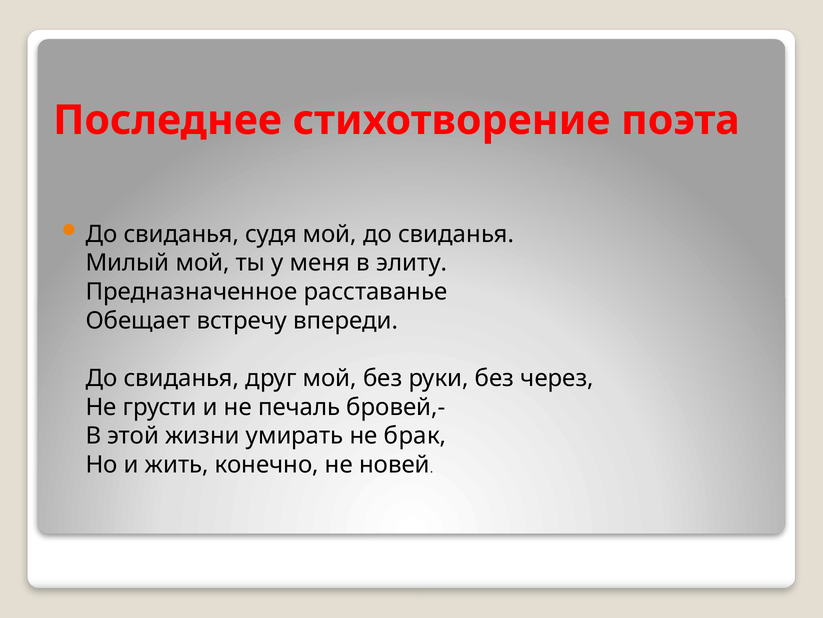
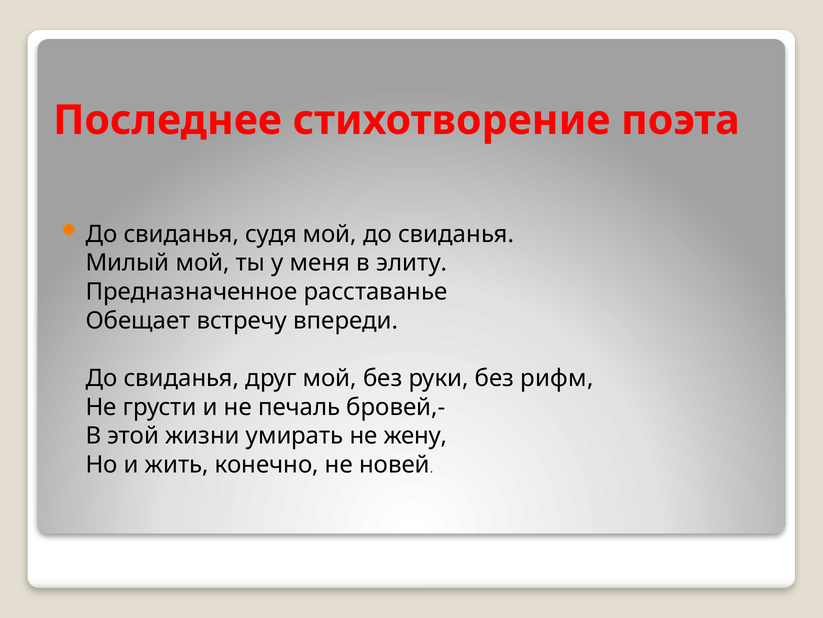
через: через -> рифм (557, 378)
брак: брак -> жену (415, 435)
